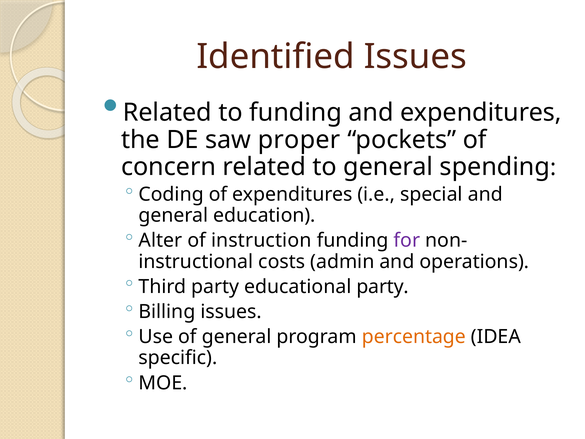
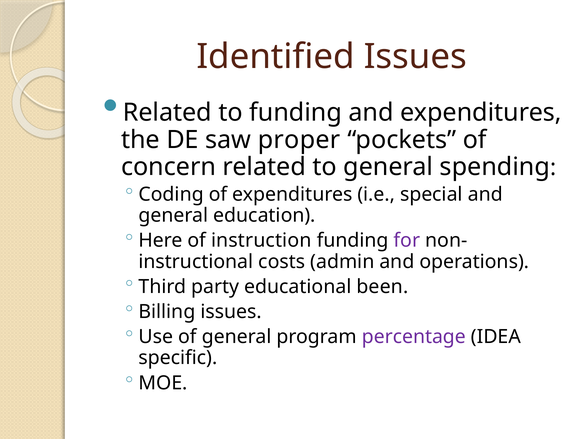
Alter: Alter -> Here (161, 240)
educational party: party -> been (382, 286)
percentage colour: orange -> purple (414, 337)
